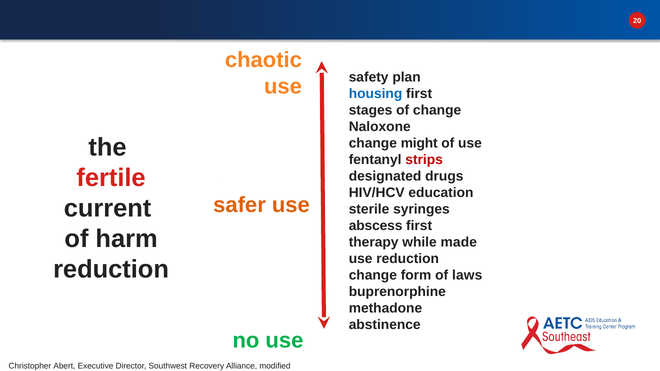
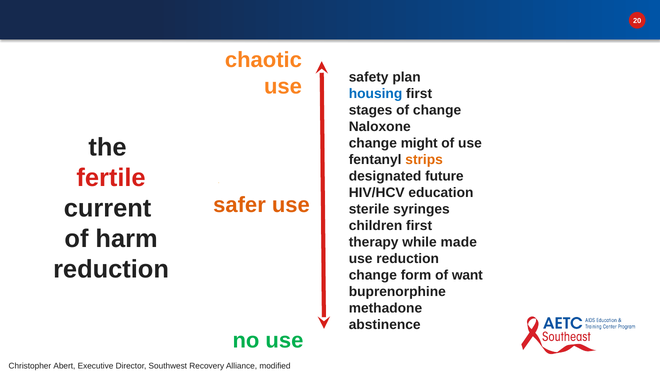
strips colour: red -> orange (424, 160)
drugs: drugs -> future (444, 176)
abscess: abscess -> children (376, 226)
laws: laws -> want (467, 275)
